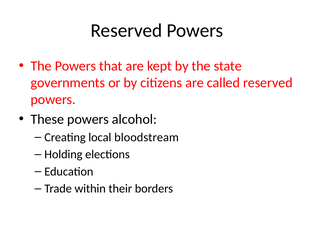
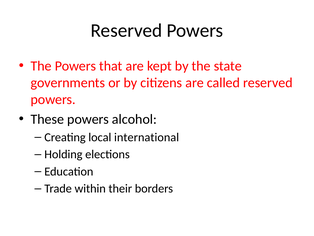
bloodstream: bloodstream -> international (147, 137)
